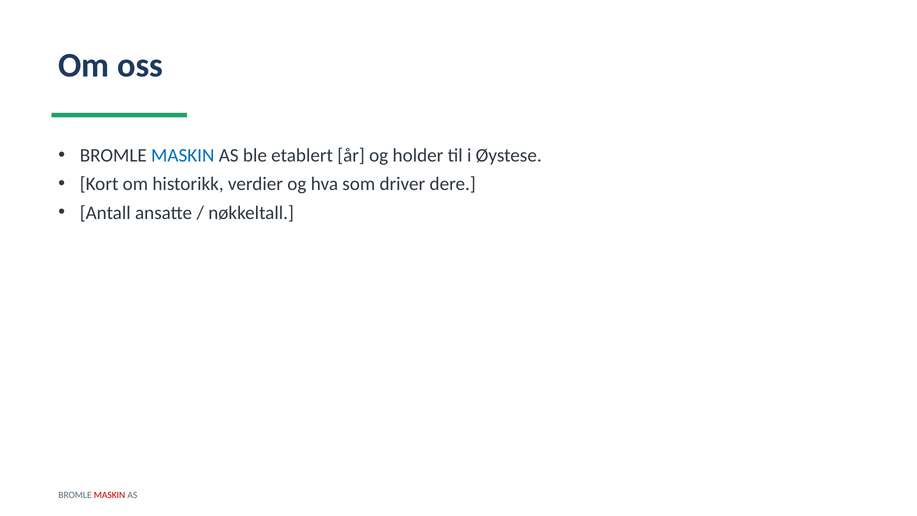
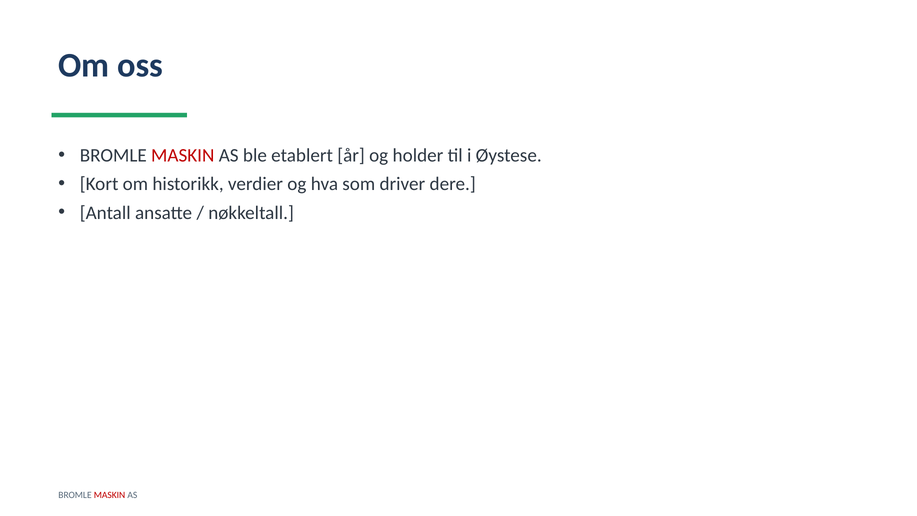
MASKIN colour: blue -> red (183, 155)
